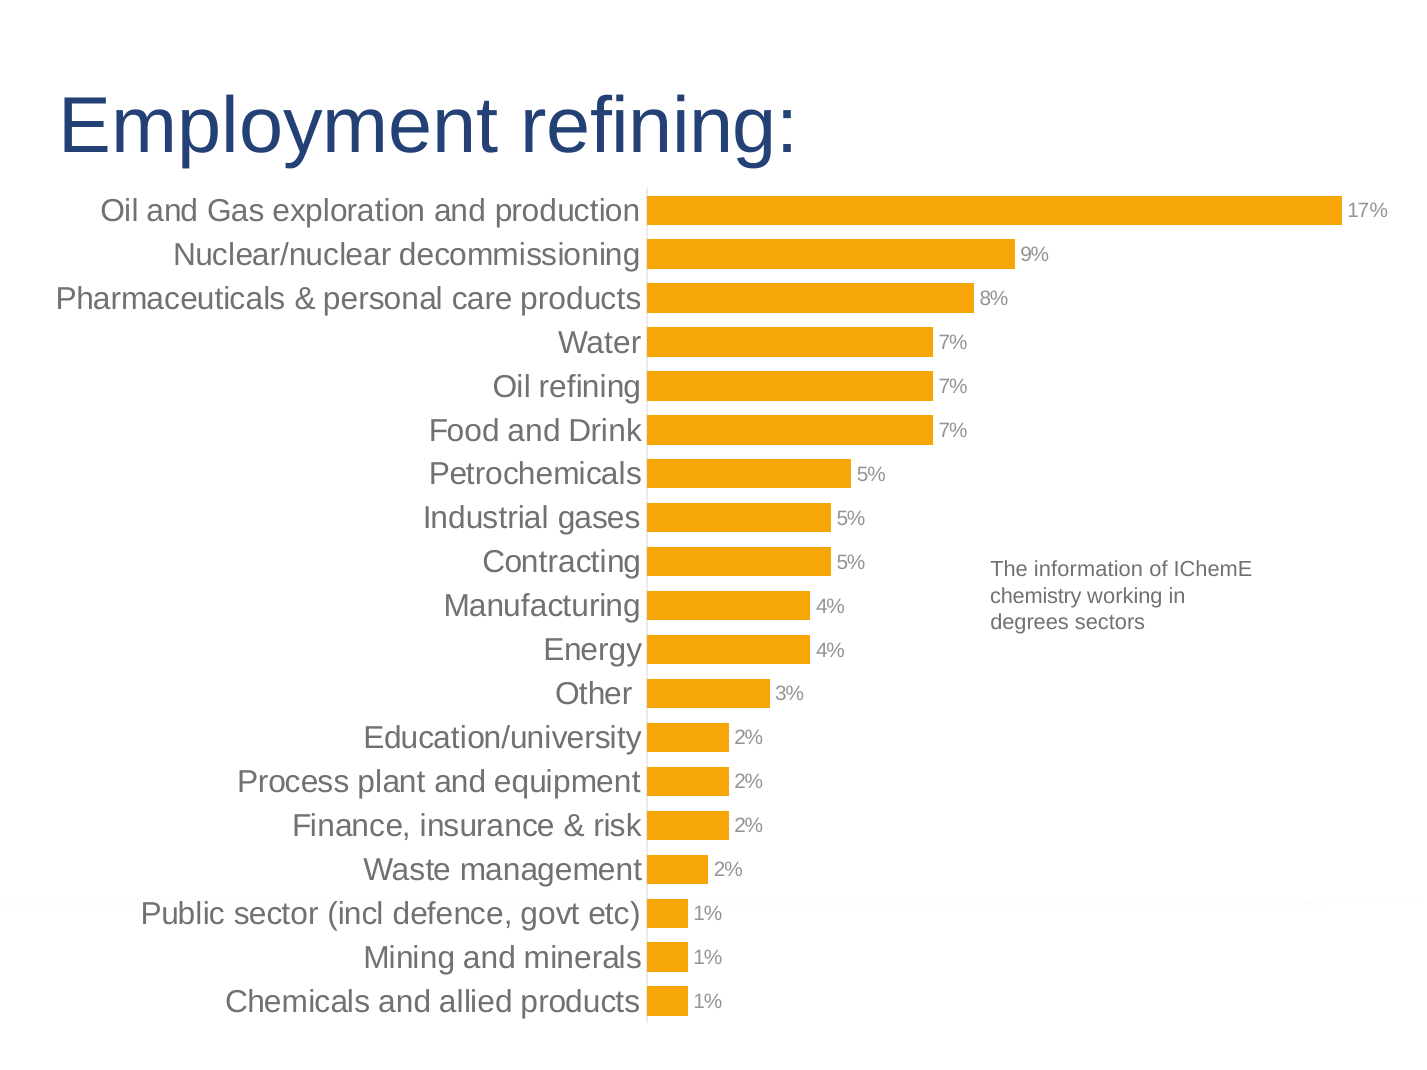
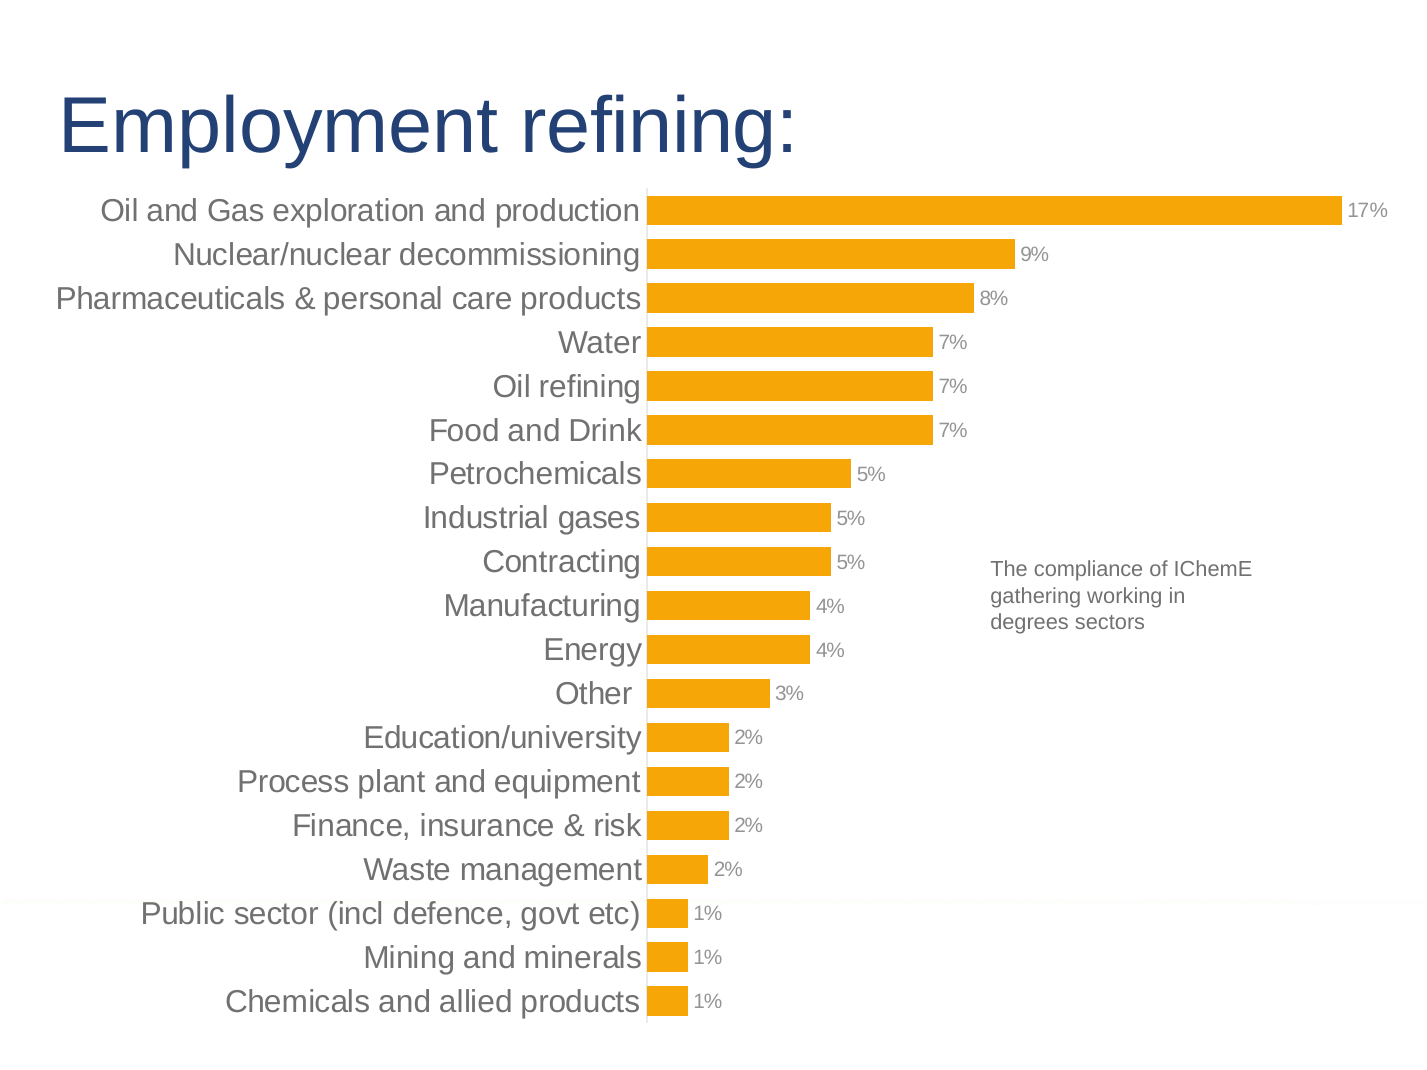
information: information -> compliance (1089, 570)
chemistry: chemistry -> gathering (1036, 596)
